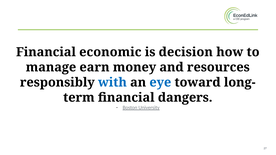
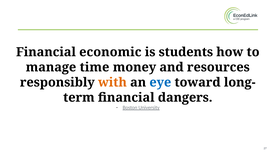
decision: decision -> students (186, 52)
earn: earn -> time (94, 67)
with colour: blue -> orange (112, 82)
